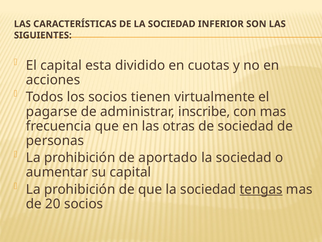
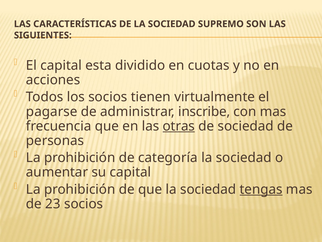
INFERIOR: INFERIOR -> SUPREMO (221, 24)
otras underline: none -> present (179, 126)
aportado: aportado -> categoría (168, 157)
20: 20 -> 23 (53, 203)
